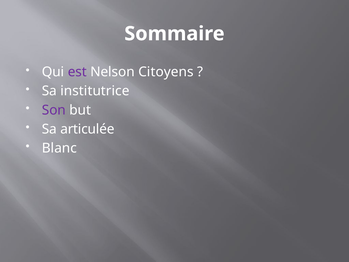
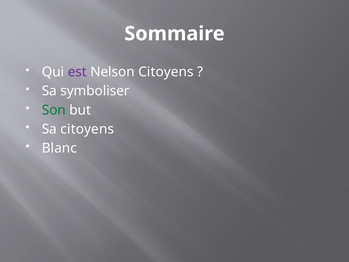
institutrice: institutrice -> symboliser (95, 91)
Son colour: purple -> green (54, 110)
Sa articulée: articulée -> citoyens (87, 129)
